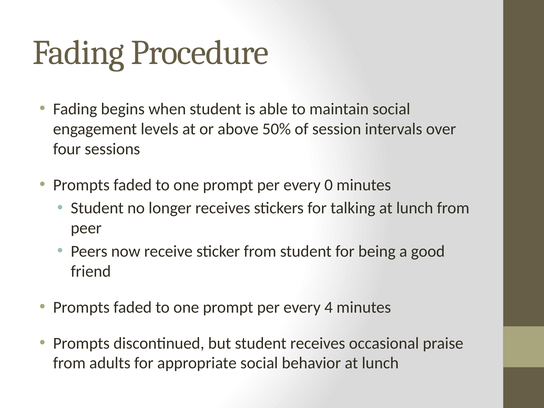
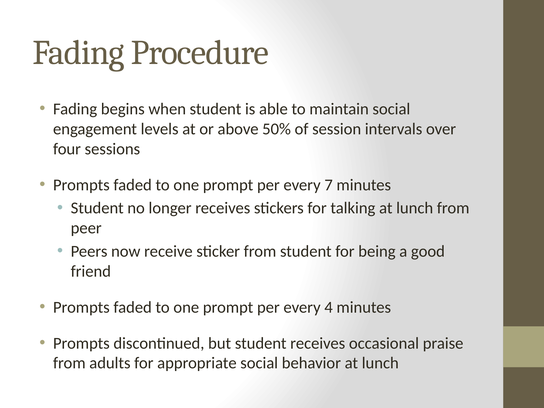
0: 0 -> 7 (329, 185)
